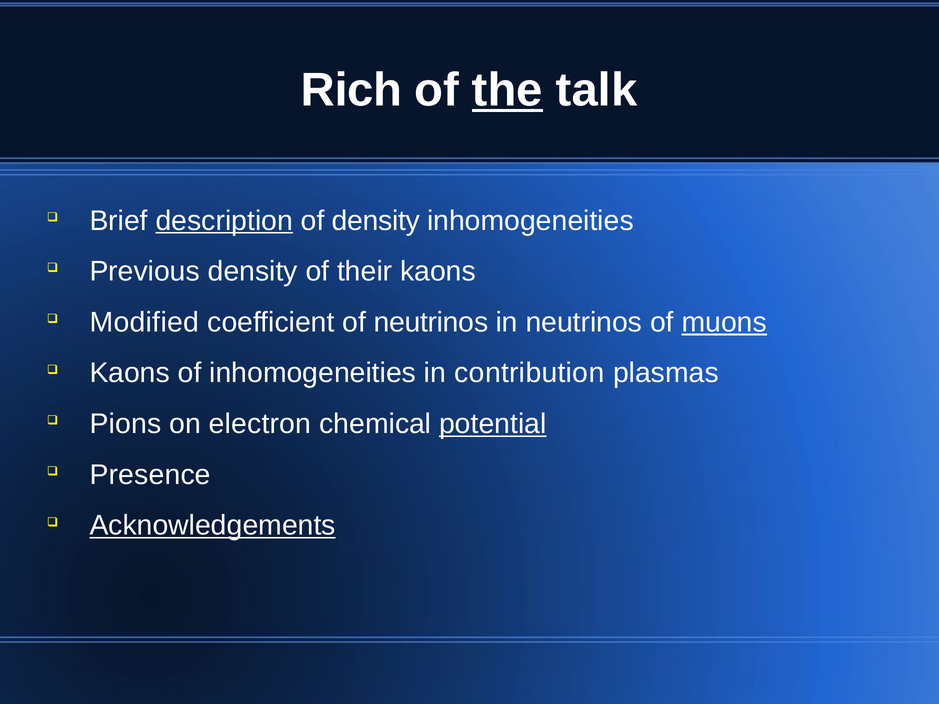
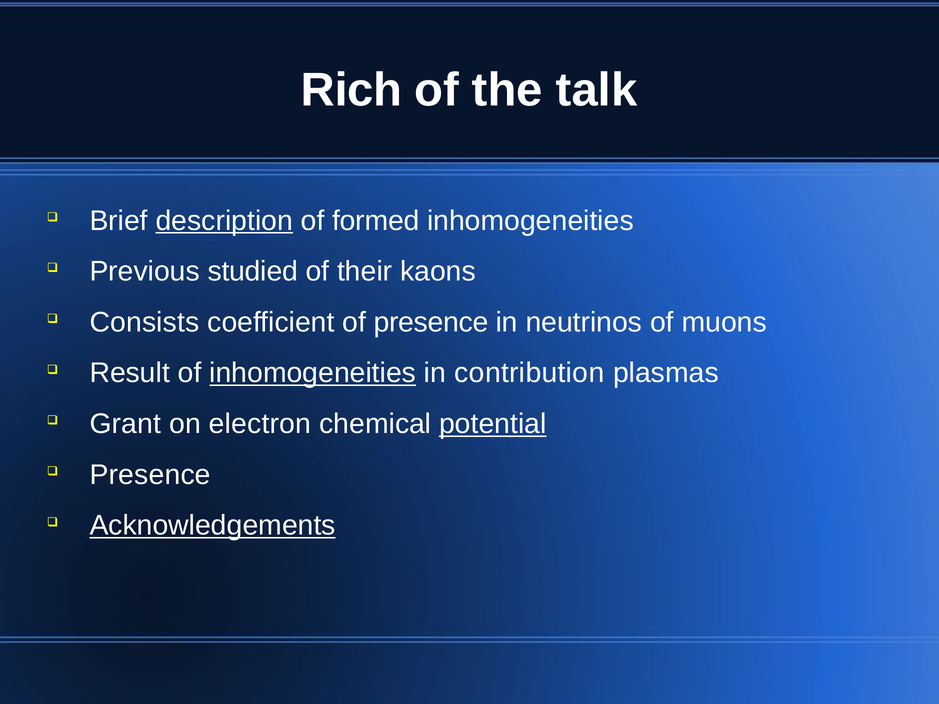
the underline: present -> none (507, 90)
of density: density -> formed (376, 221)
Previous density: density -> studied (253, 272)
Modified: Modified -> Consists (144, 322)
of neutrinos: neutrinos -> presence (431, 322)
muons underline: present -> none (724, 322)
Kaons: Kaons -> Result (130, 373)
inhomogeneities underline: none -> present (313, 373)
Pions: Pions -> Grant (125, 424)
